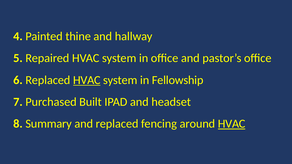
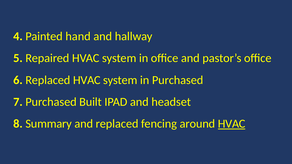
thine: thine -> hand (78, 36)
HVAC underline: present -> none (87, 80)
in Fellowship: Fellowship -> Purchased (178, 80)
